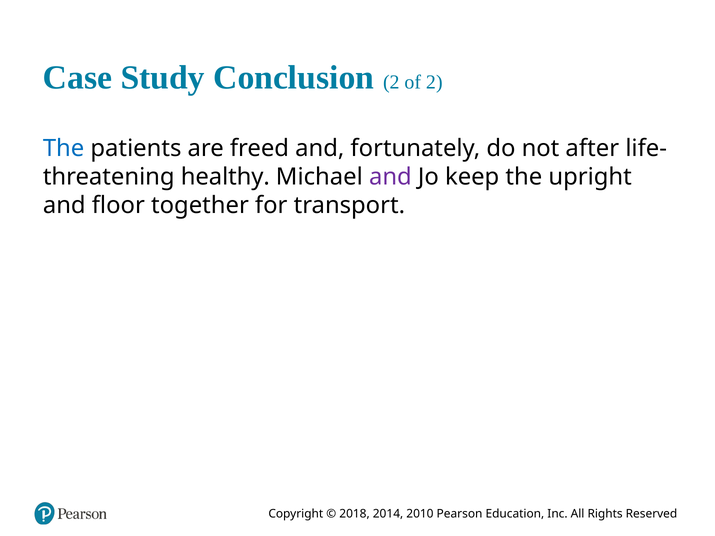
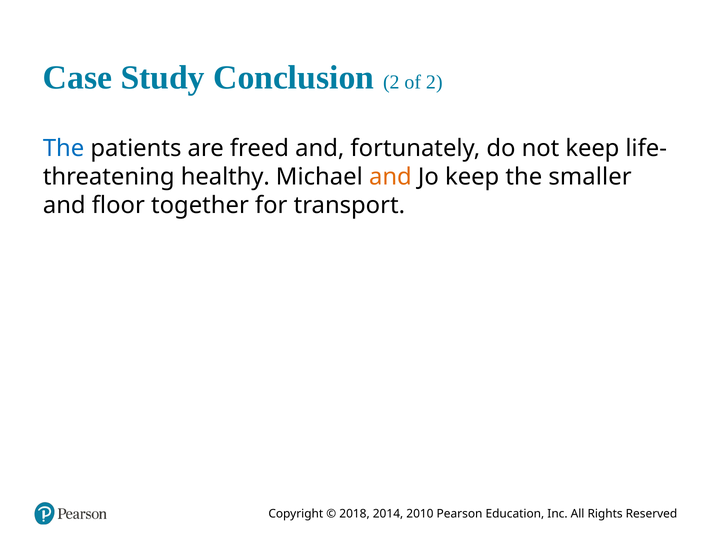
not after: after -> keep (592, 148)
and colour: purple -> orange (390, 177)
upright: upright -> smaller (590, 177)
